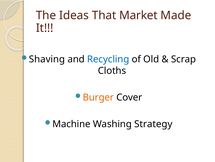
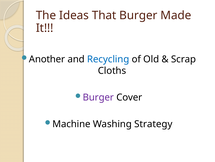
That Market: Market -> Burger (138, 15)
Shaving: Shaving -> Another (47, 59)
Burger colour: orange -> purple (98, 97)
